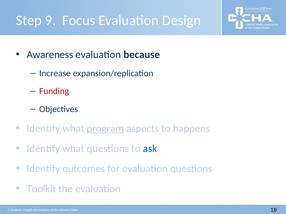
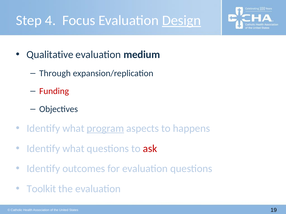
9: 9 -> 4 (50, 20)
Design underline: none -> present (182, 20)
Awareness: Awareness -> Qualitative (50, 55)
because: because -> medium (142, 55)
Increase: Increase -> Through (55, 73)
ask colour: blue -> red (150, 149)
